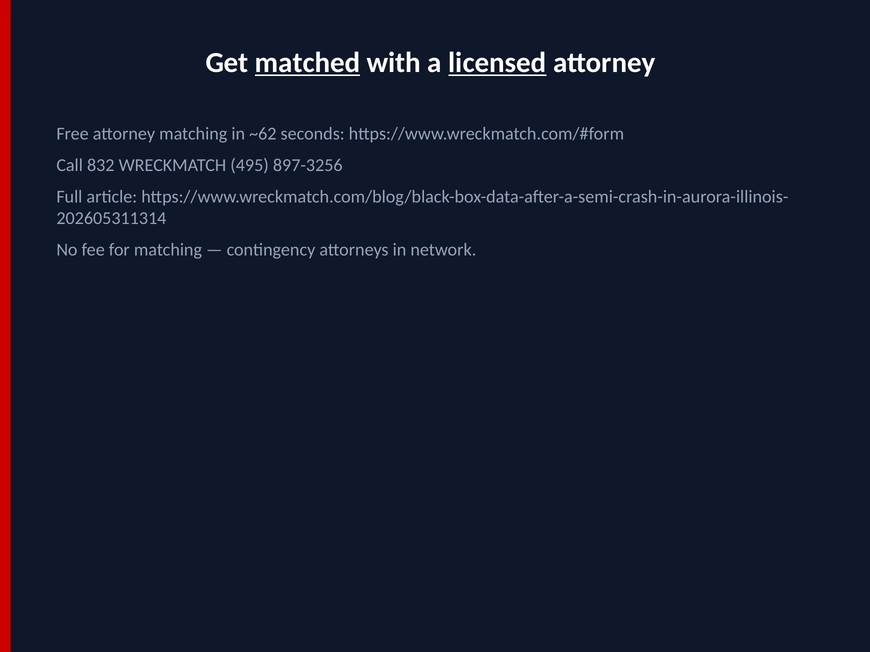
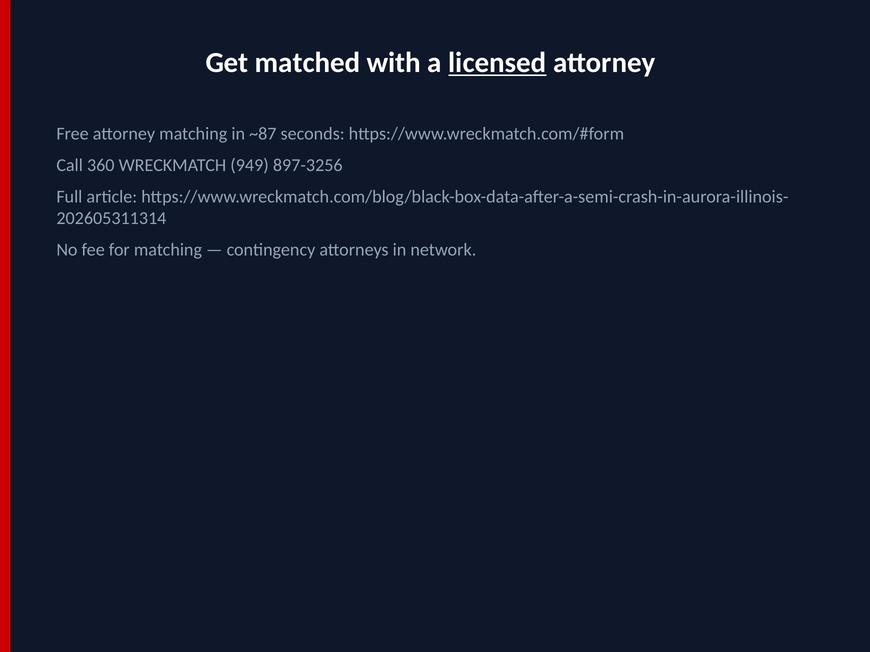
matched underline: present -> none (308, 63)
~62: ~62 -> ~87 (263, 134)
832: 832 -> 360 (101, 165)
495: 495 -> 949 (250, 165)
